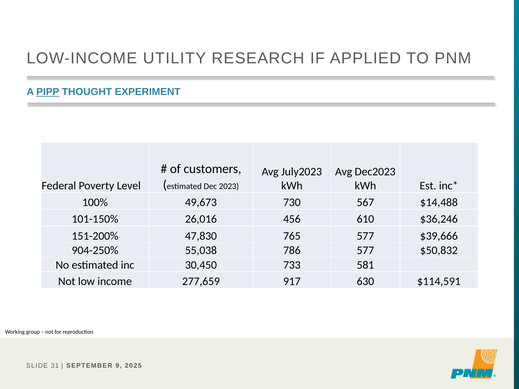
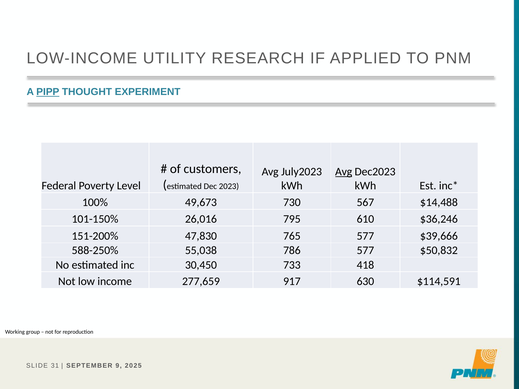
Avg underline: none -> present (344, 172)
456: 456 -> 795 (292, 219)
904-250%: 904-250% -> 588-250% (95, 251)
581: 581 -> 418 (365, 265)
